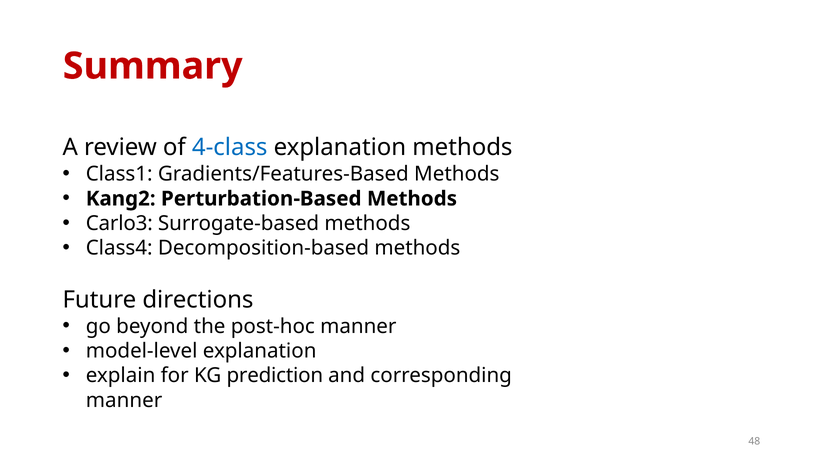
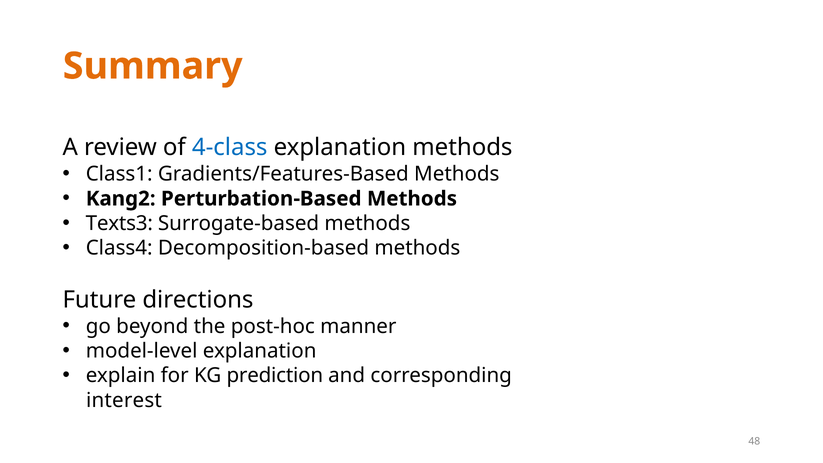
Summary colour: red -> orange (153, 66)
Carlo3: Carlo3 -> Texts3 (119, 223)
manner: manner -> interest (124, 400)
